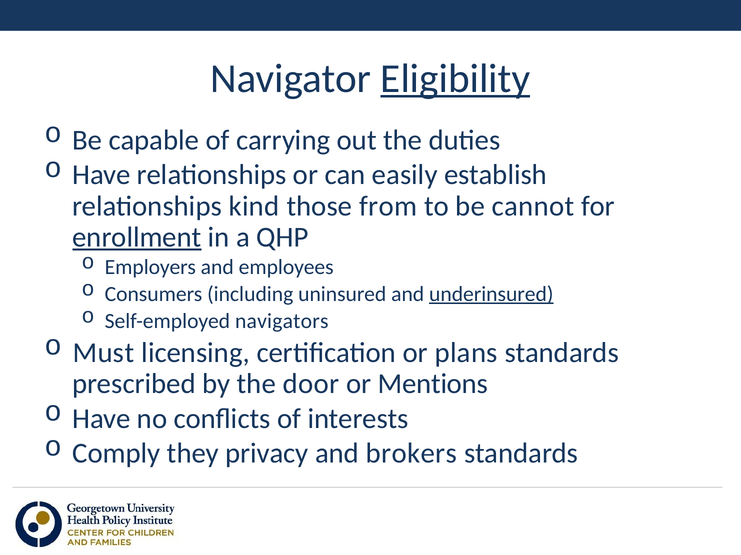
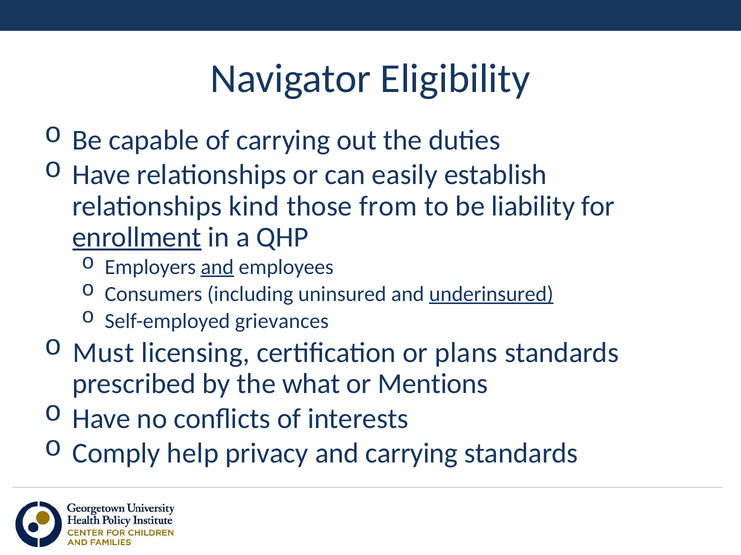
Eligibility underline: present -> none (455, 79)
cannot: cannot -> liability (533, 206)
and underline: none -> present (217, 267)
navigators: navigators -> grievances (282, 321)
door: door -> what (311, 384)
they: they -> help (193, 454)
and brokers: brokers -> carrying (412, 454)
